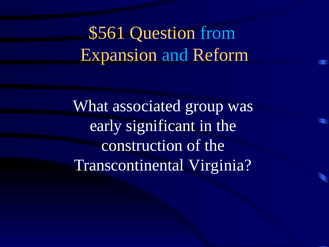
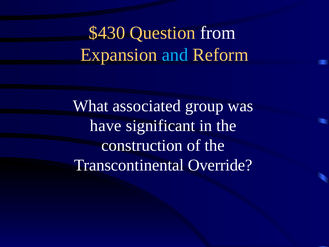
$561: $561 -> $430 (107, 33)
from colour: light blue -> white (218, 33)
early: early -> have (106, 126)
Virginia: Virginia -> Override (220, 165)
